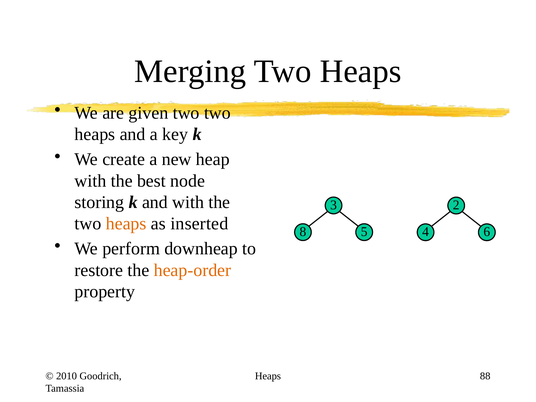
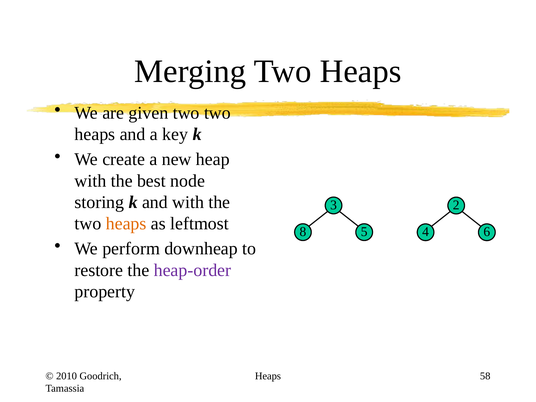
inserted: inserted -> leftmost (199, 224)
heap-order colour: orange -> purple (192, 270)
88: 88 -> 58 (485, 376)
